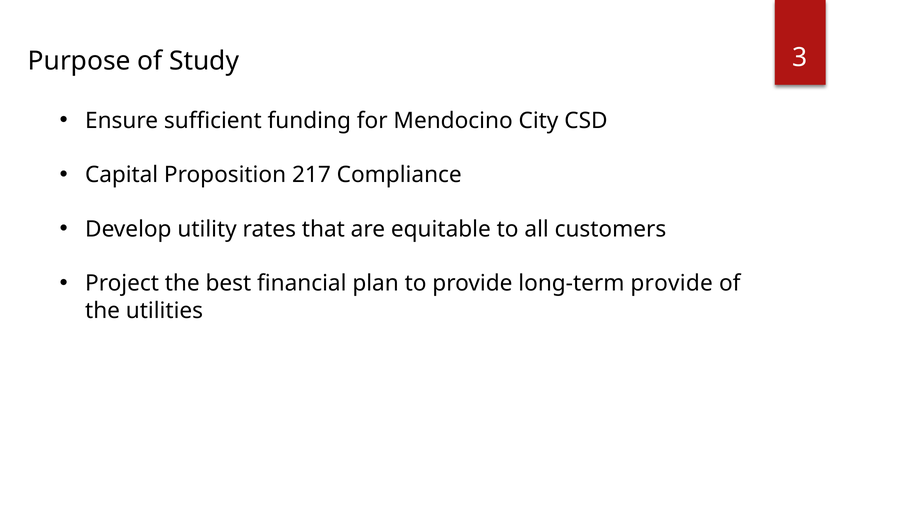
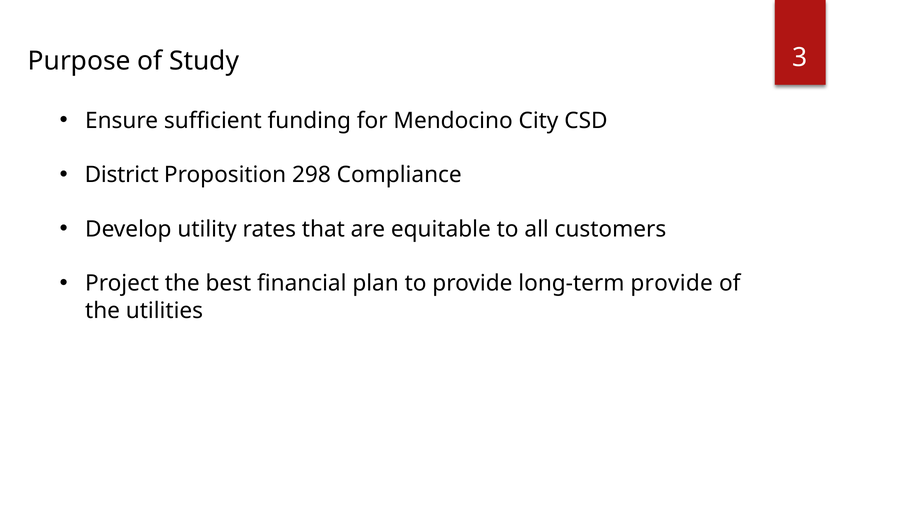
Capital: Capital -> District (122, 175)
217: 217 -> 298 (311, 175)
